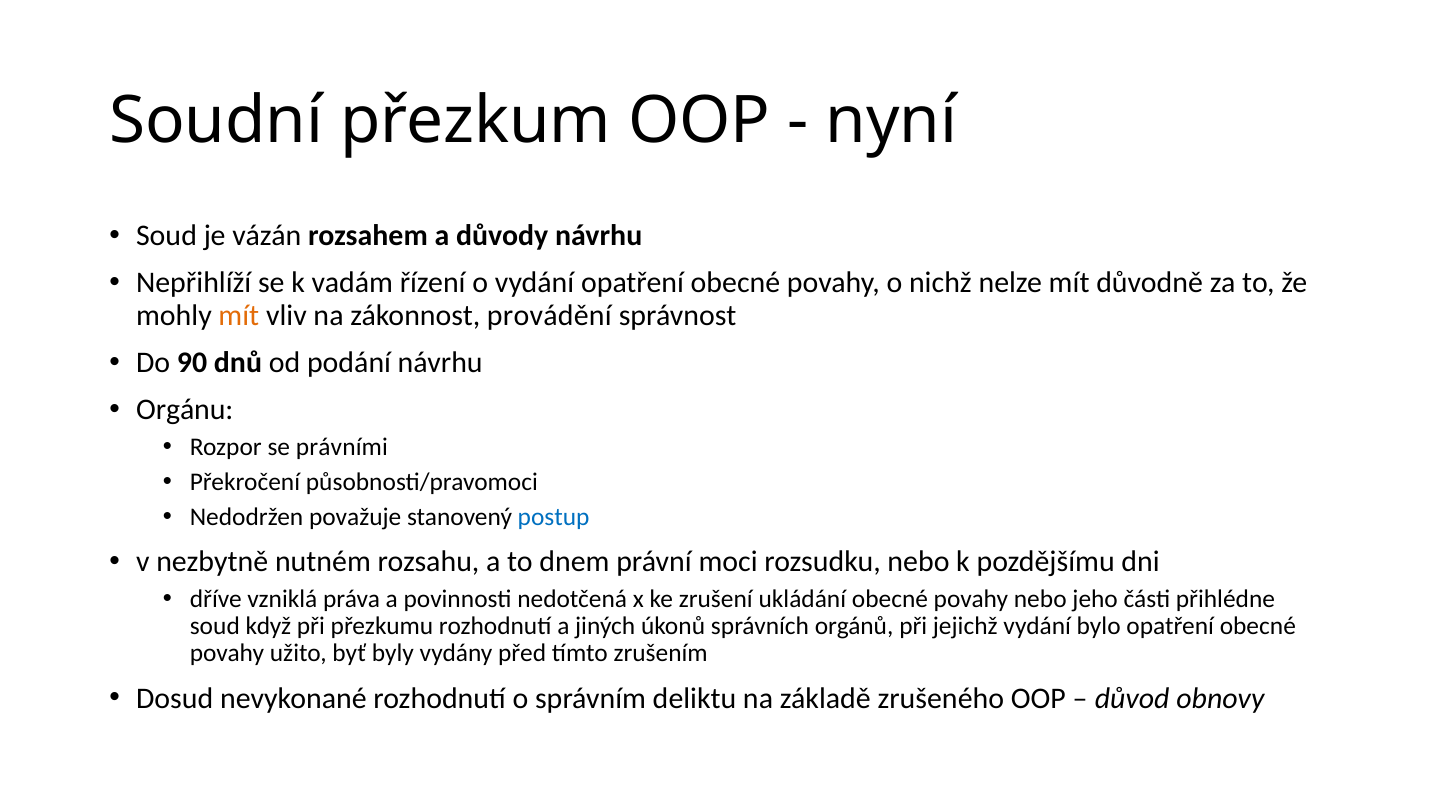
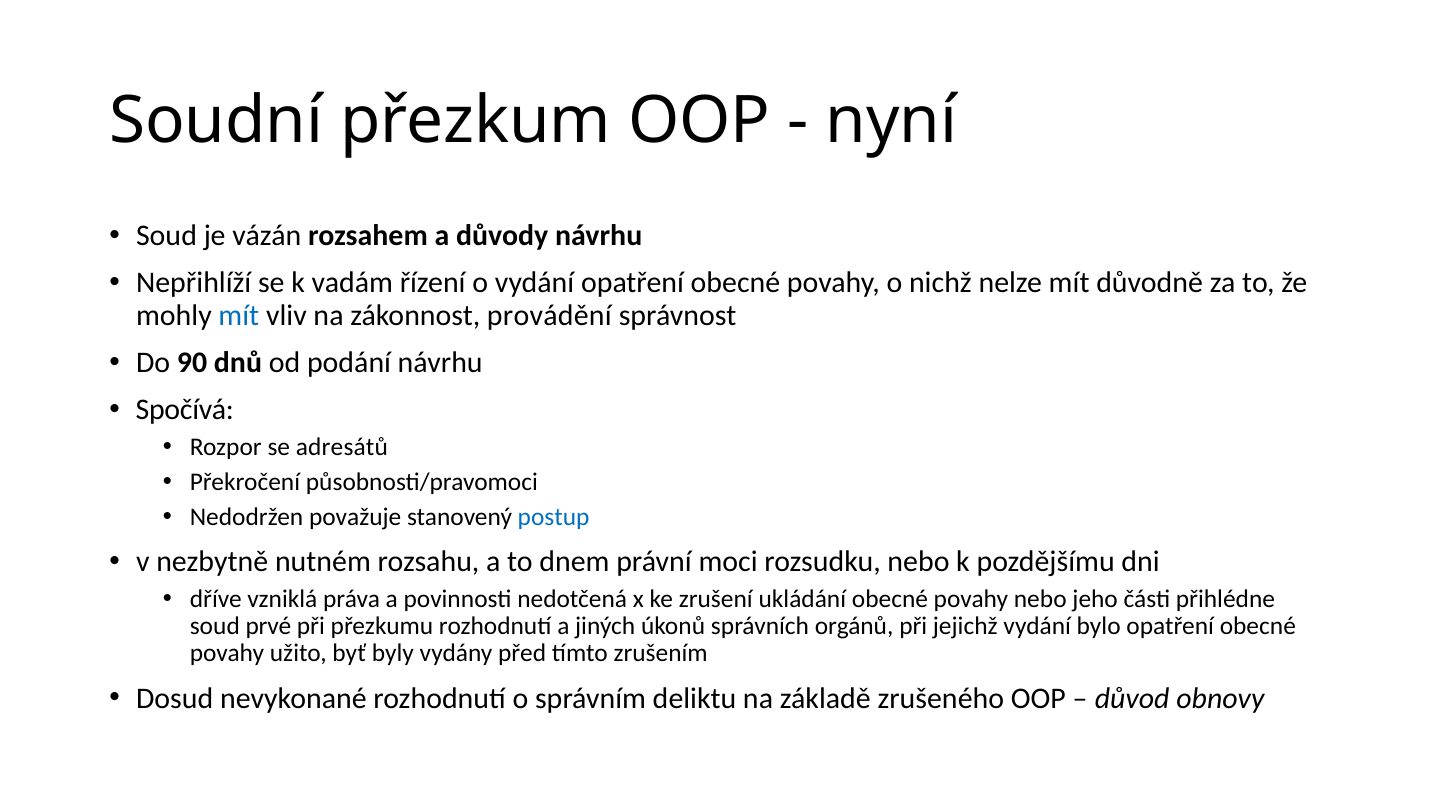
mít colour: orange -> blue (239, 315)
Orgánu: Orgánu -> Spočívá (185, 410)
právními: právními -> adresátů (342, 447)
když: když -> prvé (268, 626)
